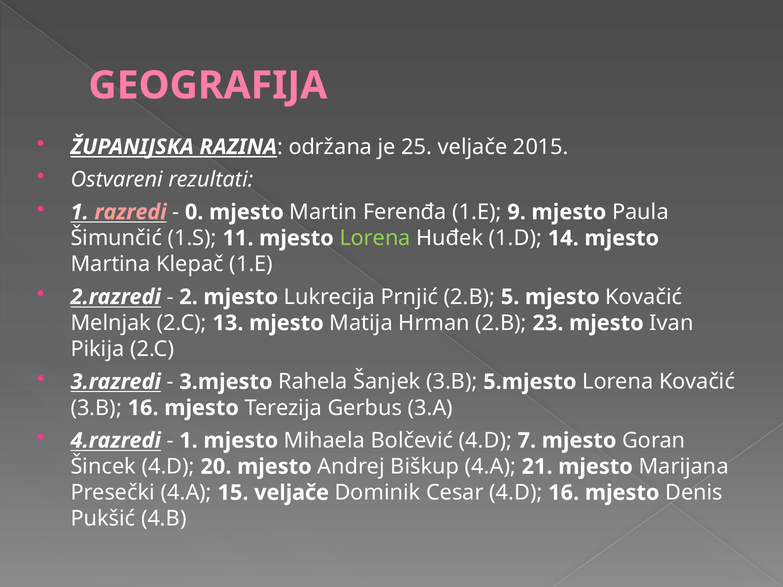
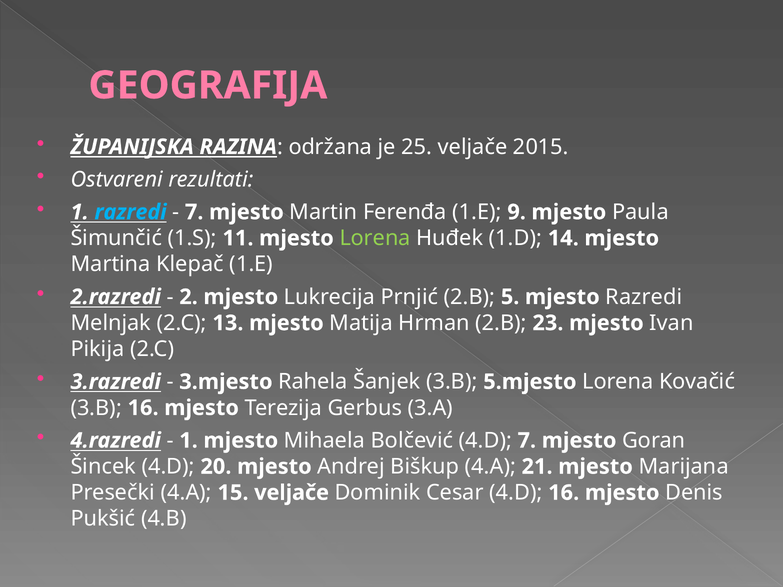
razredi colour: pink -> light blue (131, 212)
0: 0 -> 7 (194, 212)
mjesto Kovačić: Kovačić -> Razredi (644, 297)
